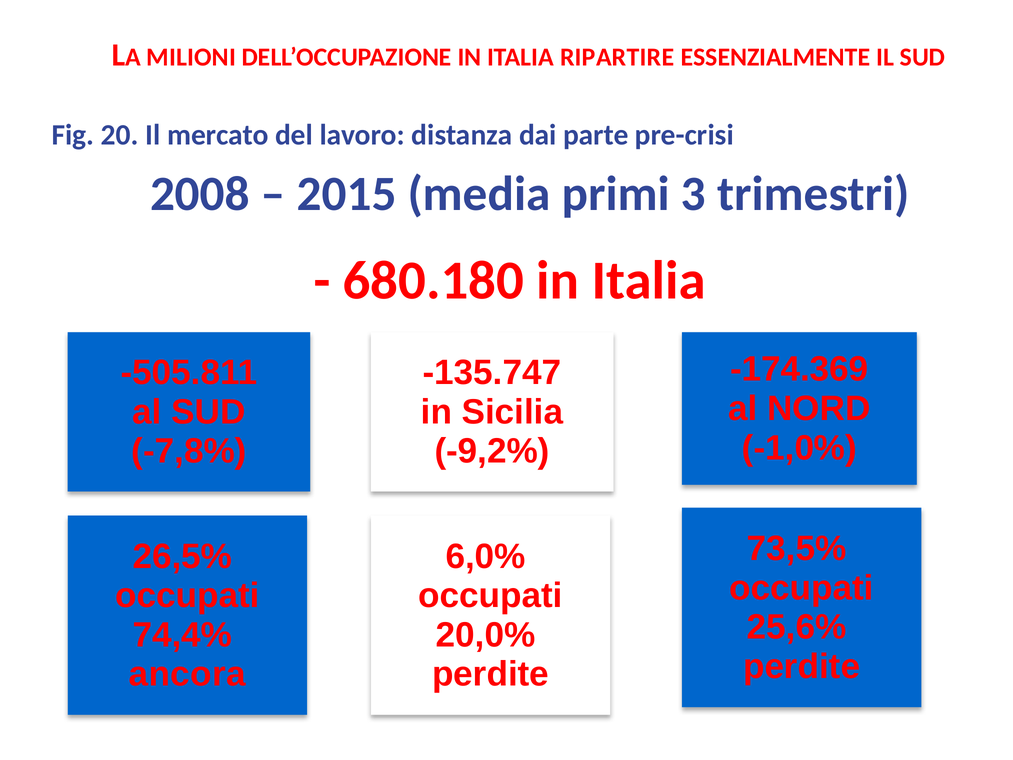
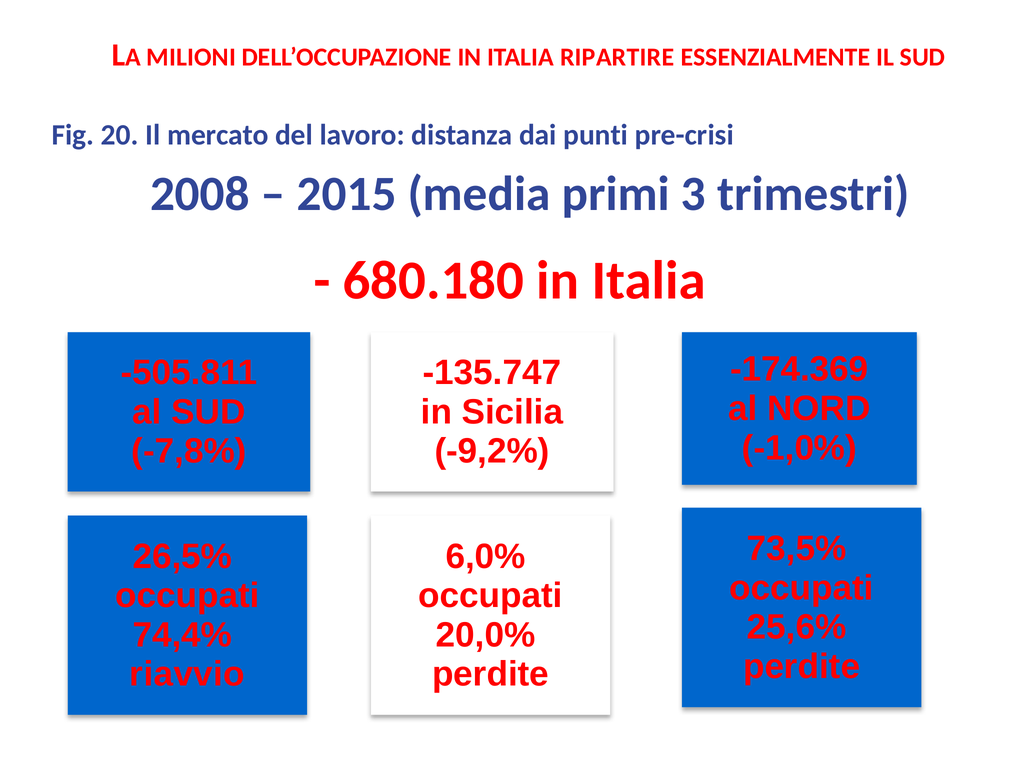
parte: parte -> punti (596, 135)
ancora: ancora -> riavvio (187, 674)
